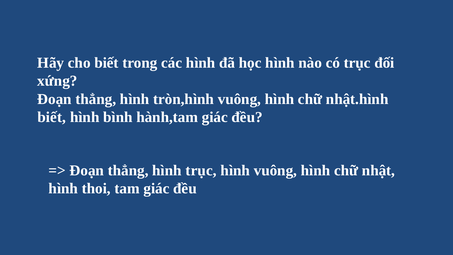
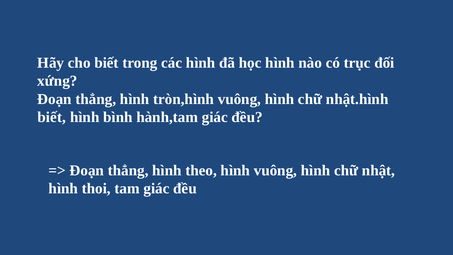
hình trục: trục -> theo (201, 170)
